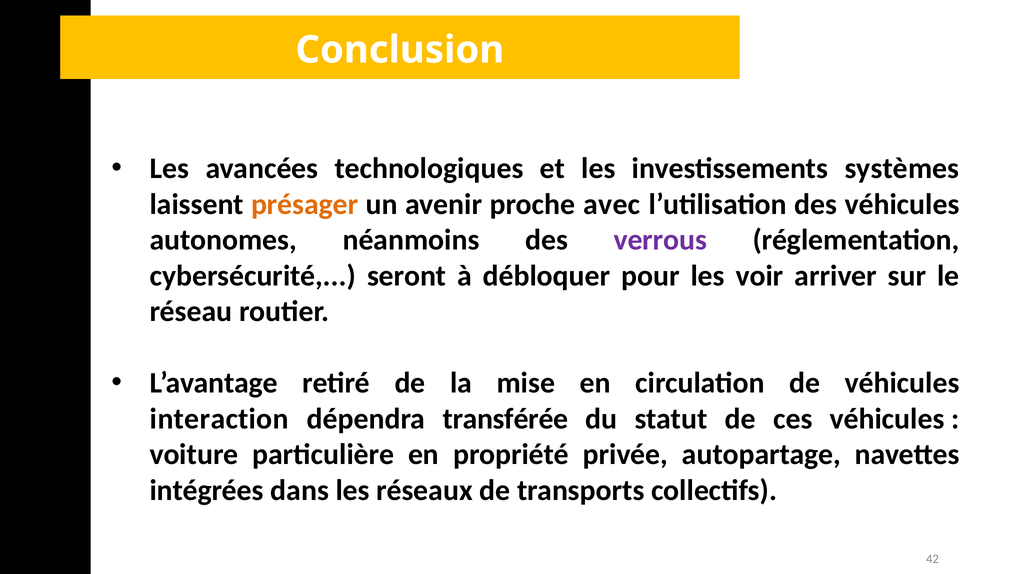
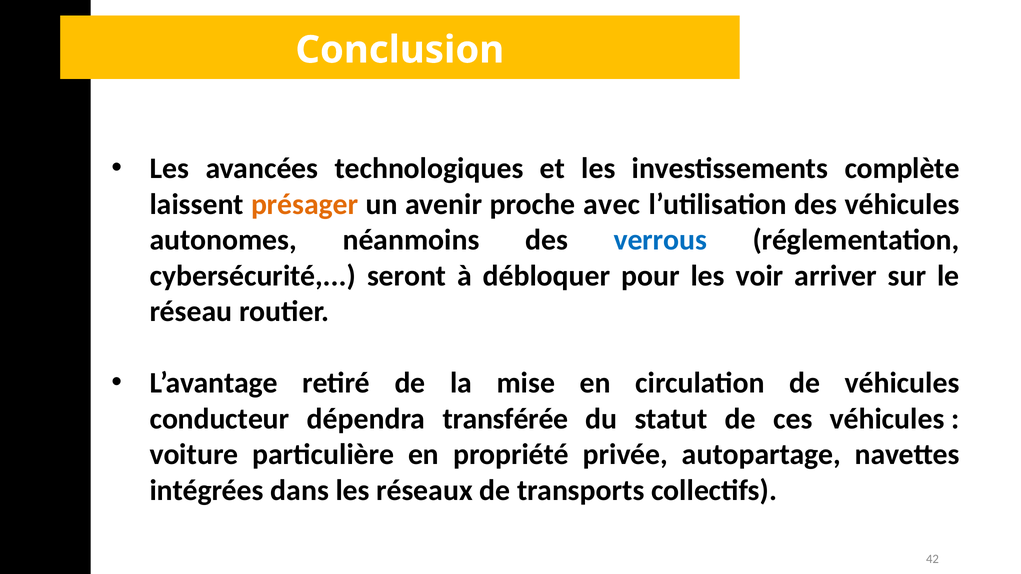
systèmes: systèmes -> complète (902, 169)
verrous colour: purple -> blue (660, 240)
interaction: interaction -> conducteur (220, 419)
